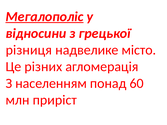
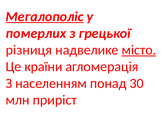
відносини: відносини -> померлих (36, 33)
місто underline: none -> present (139, 50)
різних: різних -> країни (43, 67)
60: 60 -> 30 (137, 83)
